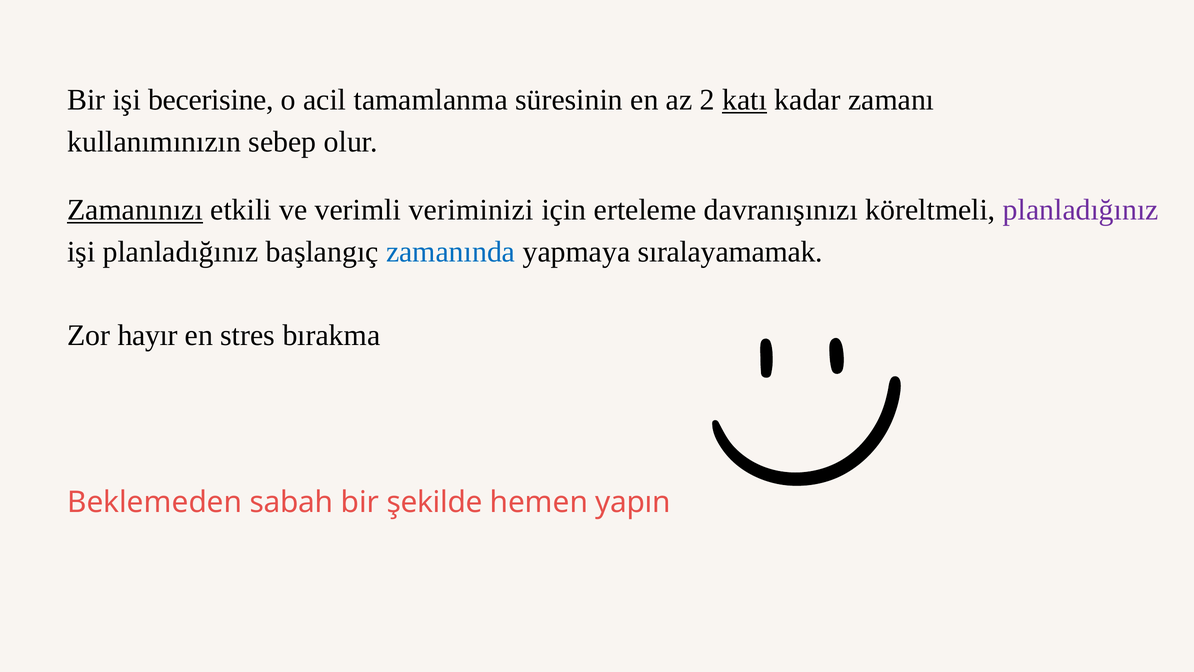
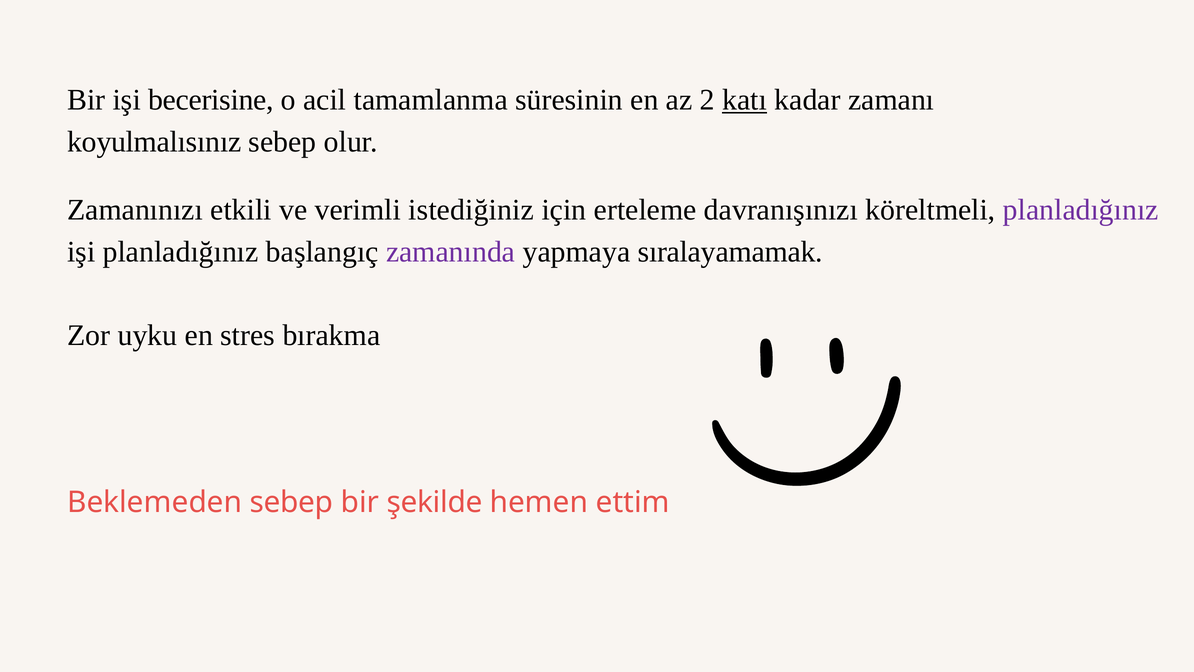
kullanımınızın: kullanımınızın -> koyulmalısınız (154, 142)
Zamanınızı underline: present -> none (135, 210)
veriminizi: veriminizi -> istediğiniz (471, 210)
zamanında colour: blue -> purple (451, 252)
hayır: hayır -> uyku (148, 335)
Beklemeden sabah: sabah -> sebep (292, 502)
yapın: yapın -> ettim (633, 502)
